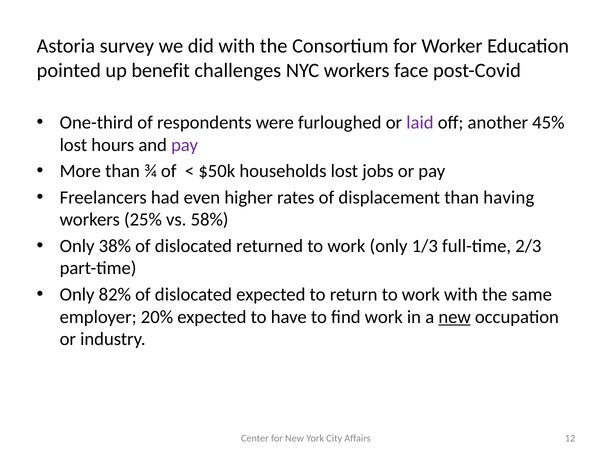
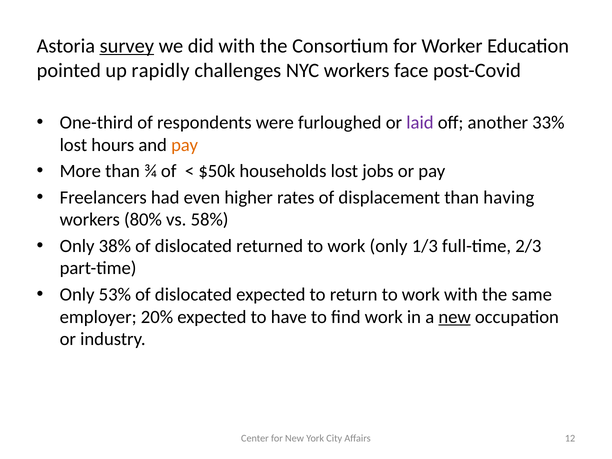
survey underline: none -> present (127, 46)
benefit: benefit -> rapidly (161, 70)
45%: 45% -> 33% (548, 123)
pay colour: purple -> orange (185, 145)
25%: 25% -> 80% (143, 220)
82%: 82% -> 53% (115, 294)
